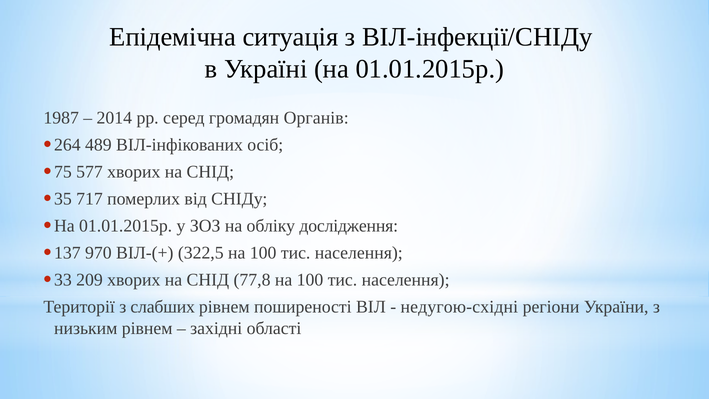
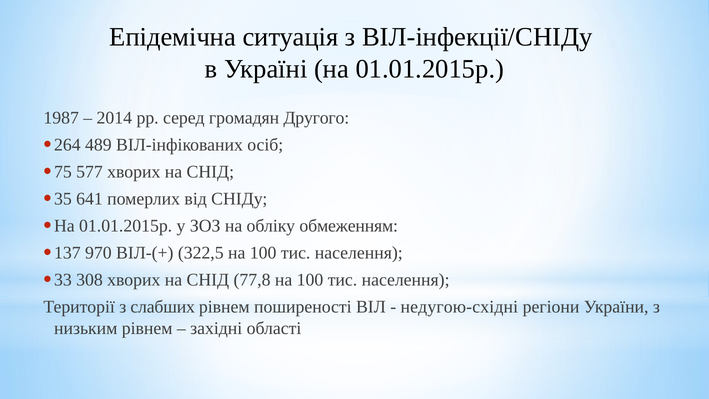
Органів: Органів -> Другого (316, 118)
717: 717 -> 641 (89, 199)
дослідження: дослідження -> обмеженням (349, 226)
209: 209 -> 308 (89, 280)
